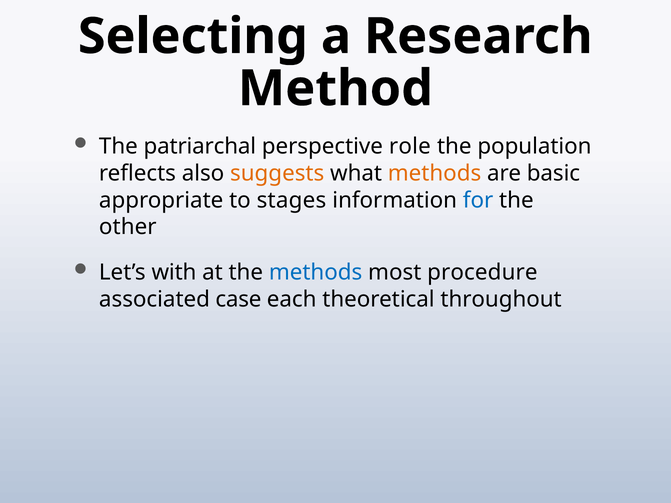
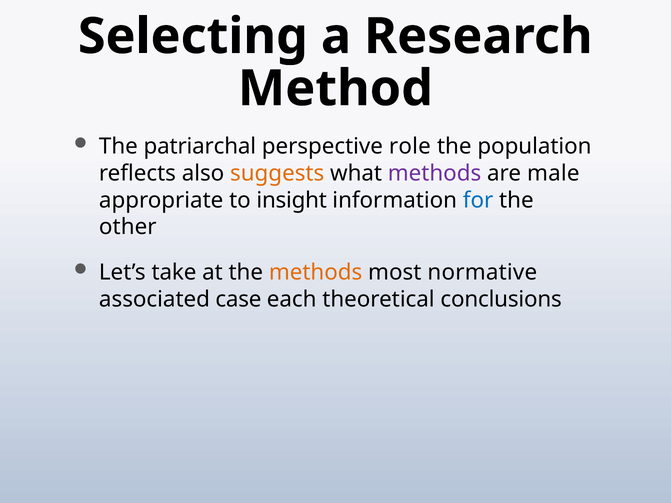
methods colour: orange -> purple (435, 173)
basic: basic -> male (553, 173)
stages: stages -> insight (292, 200)
with: with -> take (174, 273)
methods colour: blue -> orange (316, 273)
procedure: procedure -> normative (482, 273)
throughout: throughout -> conclusions (501, 299)
